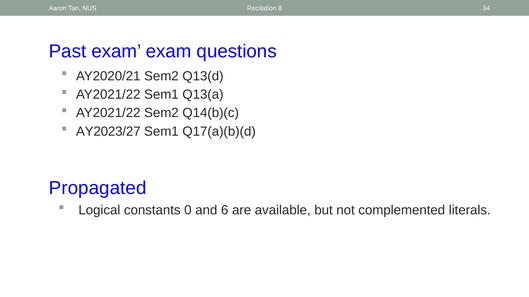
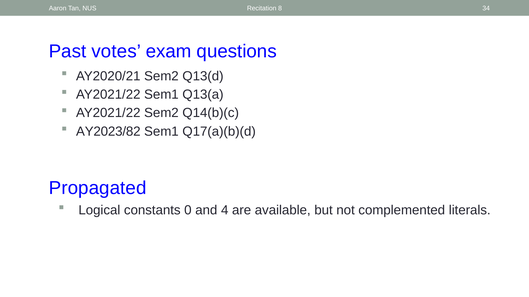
Past exam: exam -> votes (116, 51)
AY2023/27: AY2023/27 -> AY2023/82 (108, 132)
6: 6 -> 4 (225, 210)
